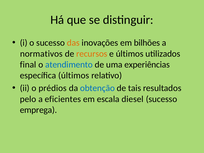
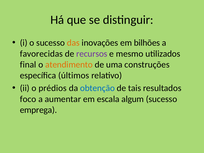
normativos: normativos -> favorecidas (41, 54)
recursos colour: orange -> purple (92, 54)
e últimos: últimos -> mesmo (130, 54)
atendimento colour: blue -> orange (69, 65)
experiências: experiências -> construções (147, 65)
pelo: pelo -> foco (28, 99)
eficientes: eficientes -> aumentar (63, 99)
diesel: diesel -> algum (133, 99)
